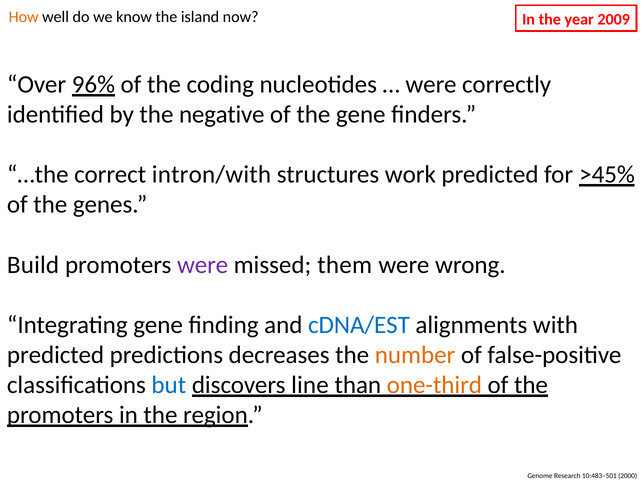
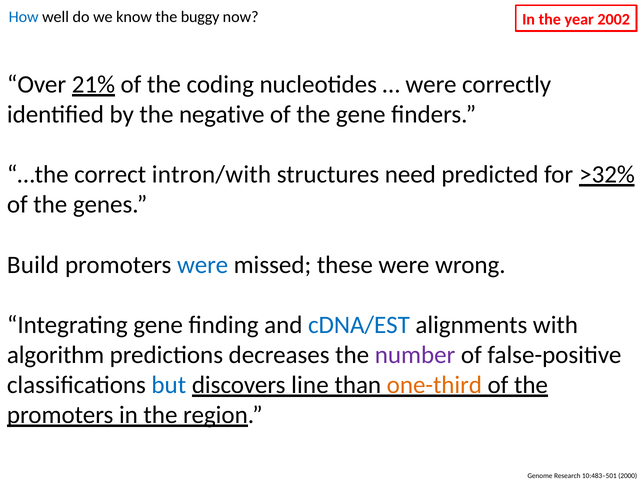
How colour: orange -> blue (24, 17)
island: island -> buggy (200, 17)
2009: 2009 -> 2002 (614, 19)
96%: 96% -> 21% (93, 84)
work: work -> need (410, 175)
>45%: >45% -> >32% (607, 175)
were colour: purple -> blue (203, 265)
them: them -> these (345, 265)
predicted: predicted -> algorithm (56, 355)
number colour: orange -> purple (415, 355)
